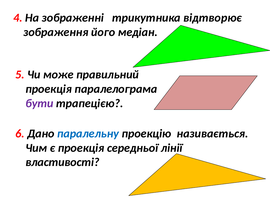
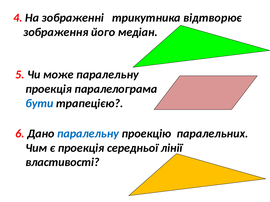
може правильний: правильний -> паралельну (108, 75)
бути colour: purple -> blue (39, 104)
називається: називається -> паралельних (213, 134)
